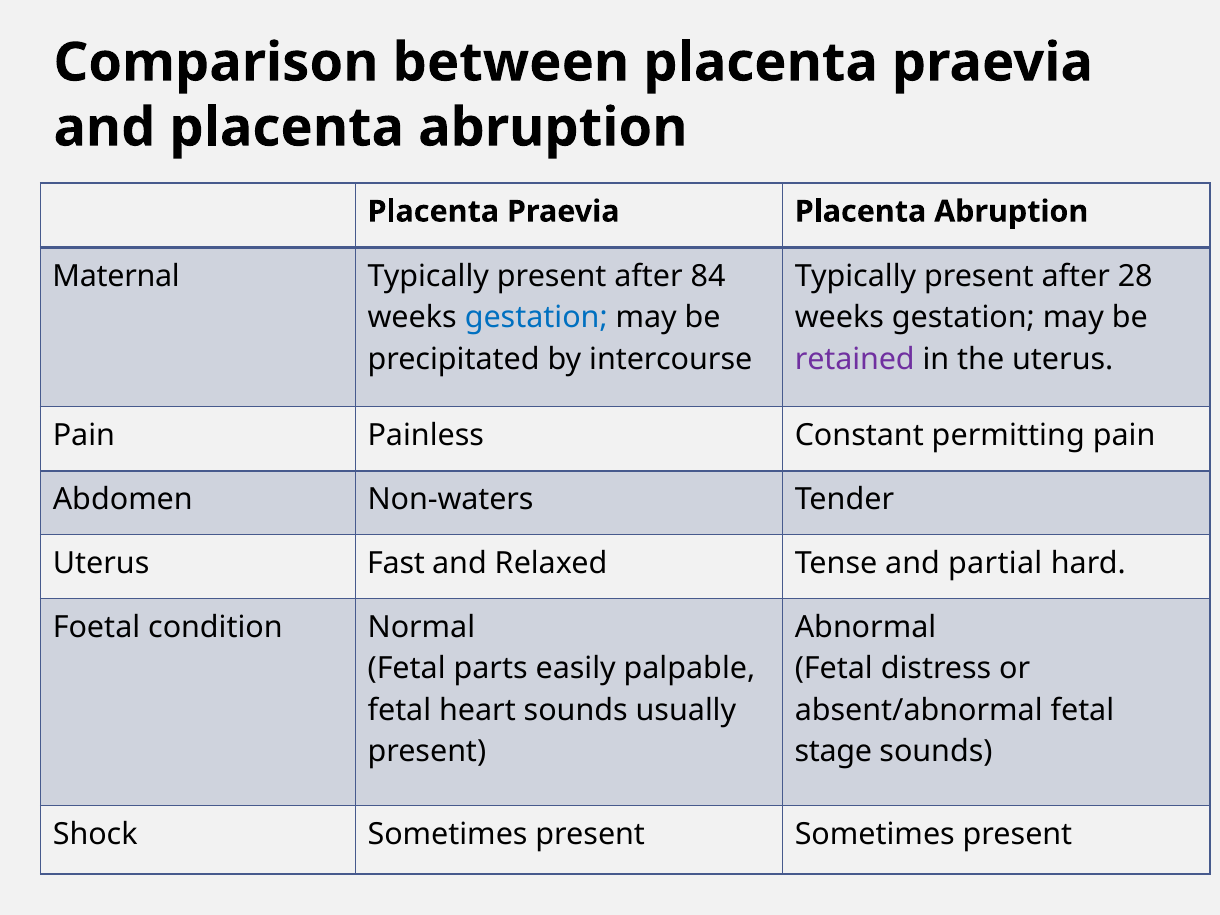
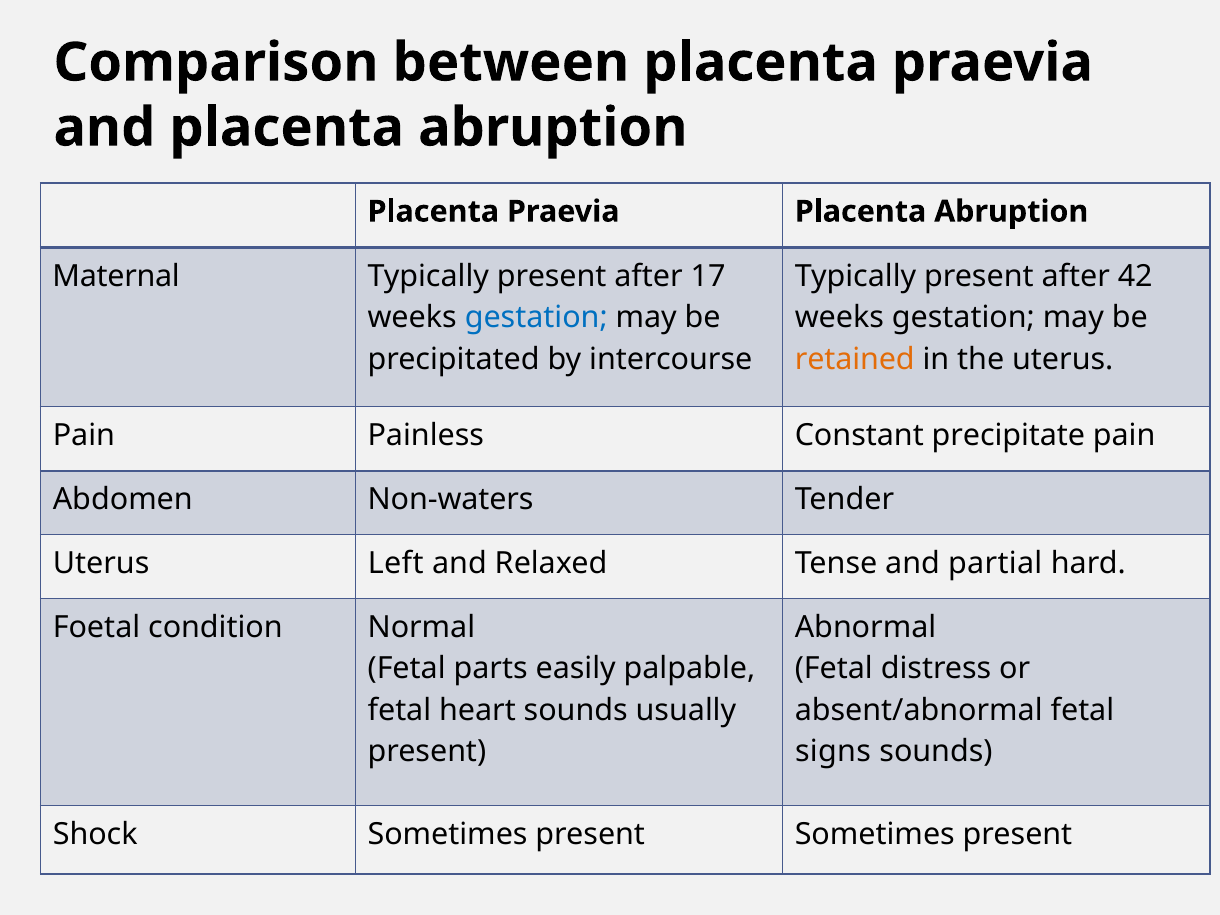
84: 84 -> 17 (708, 276)
28: 28 -> 42 (1135, 276)
retained colour: purple -> orange (855, 359)
permitting: permitting -> precipitate (1008, 435)
Fast: Fast -> Left (396, 563)
stage: stage -> signs (833, 751)
